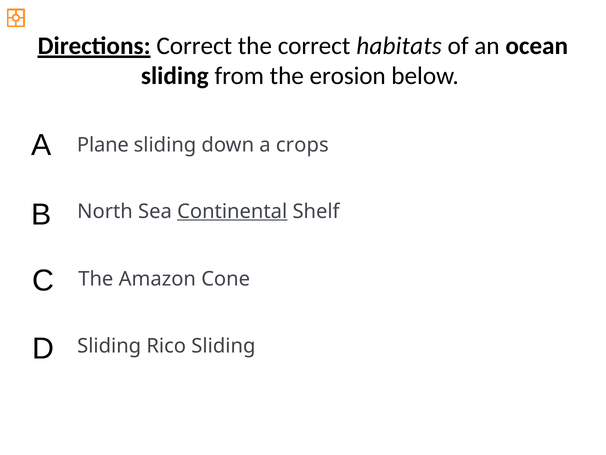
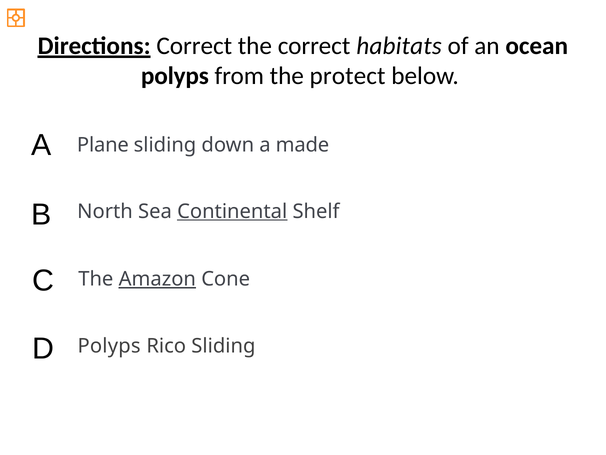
sliding: sliding -> polyps (175, 76)
erosion: erosion -> protect (348, 76)
crops: crops -> made (302, 145)
Amazon underline: none -> present (157, 279)
Sliding: Sliding -> Polyps (109, 346)
